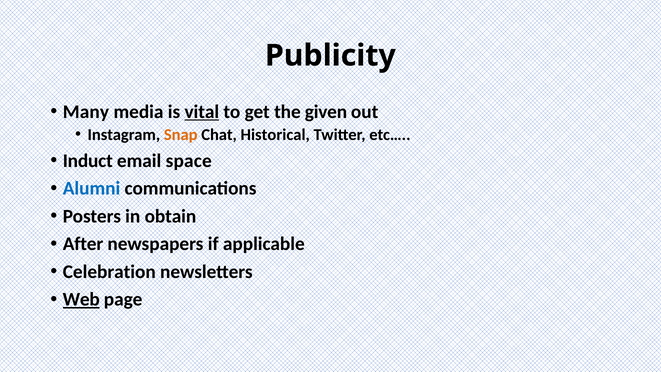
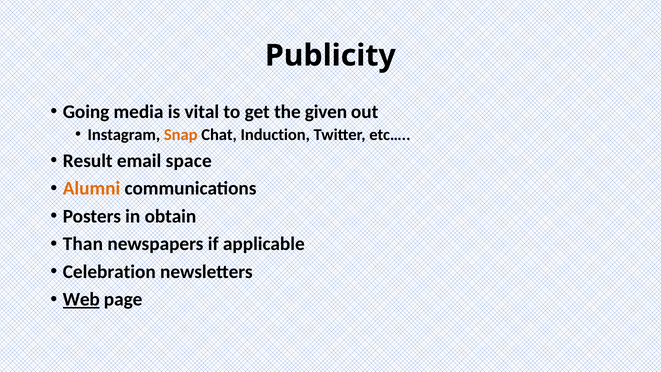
Many: Many -> Going (86, 112)
vital underline: present -> none (202, 112)
Historical: Historical -> Induction (275, 135)
Induct: Induct -> Result (88, 161)
Alumni colour: blue -> orange (92, 188)
After: After -> Than (83, 244)
